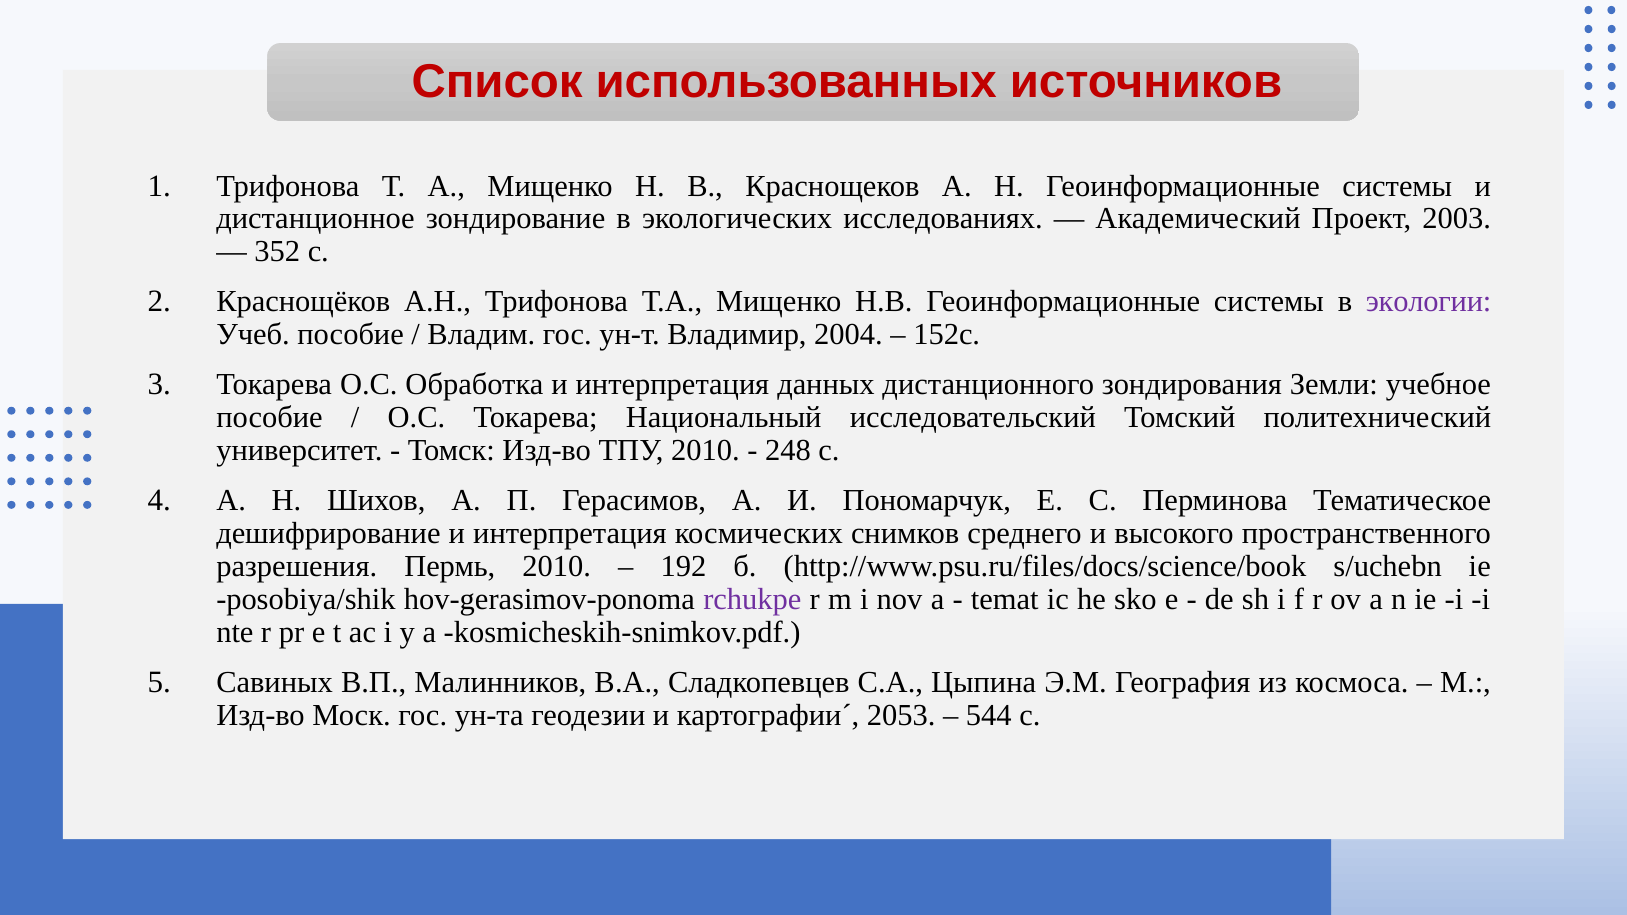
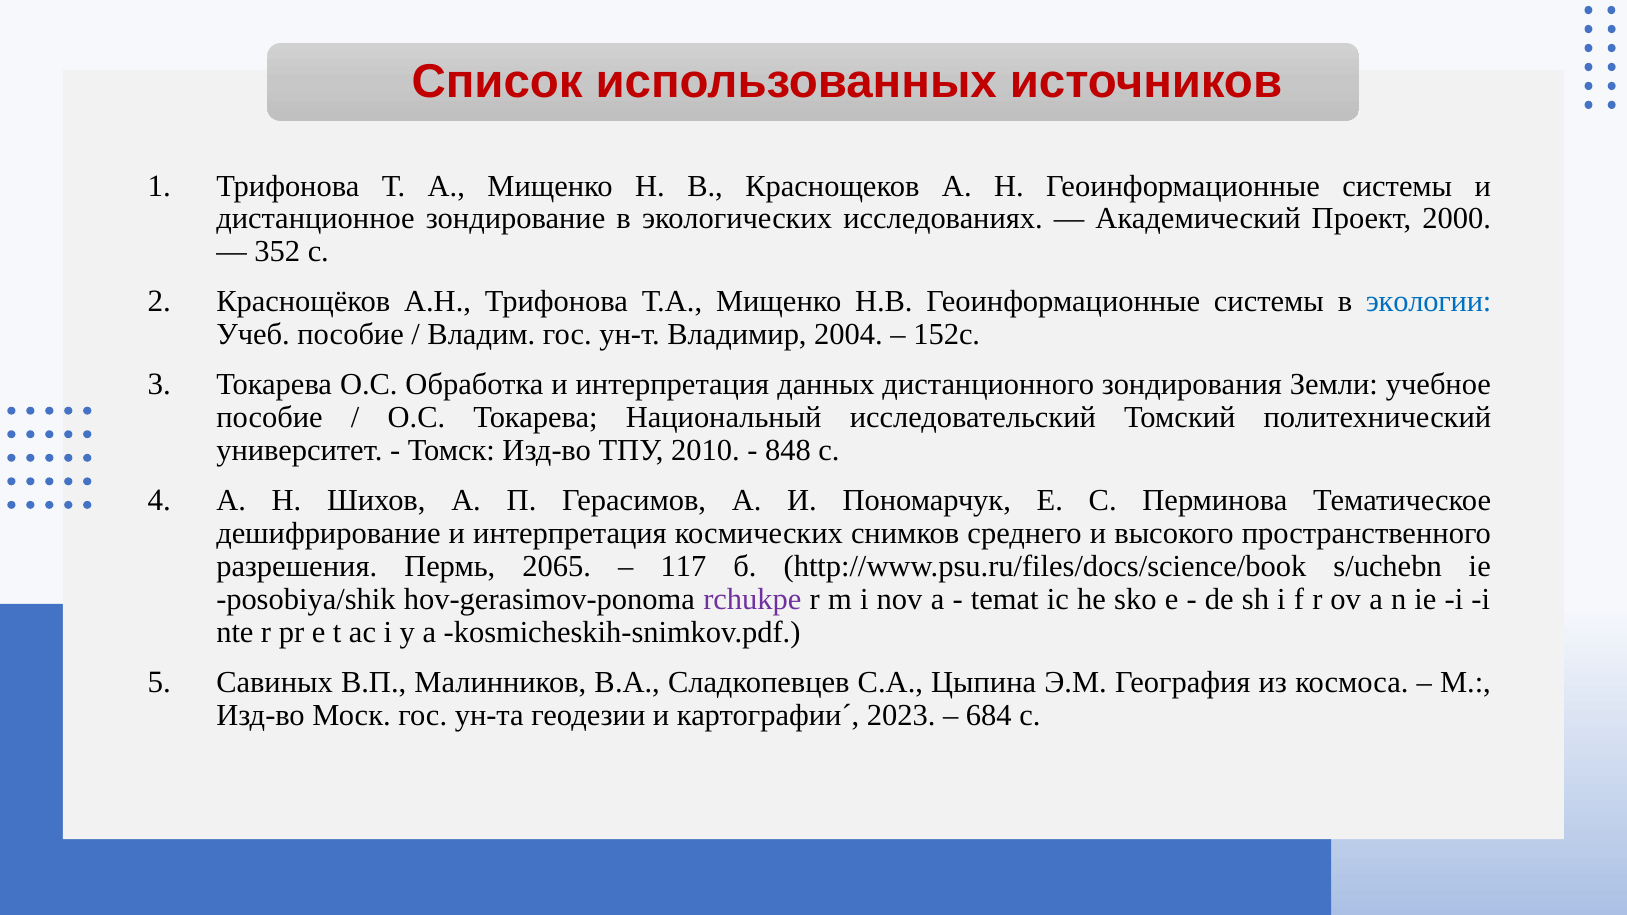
2003: 2003 -> 2000 (1457, 219)
экологии colour: purple -> blue (1429, 302)
248: 248 -> 848 (788, 451)
Пермь 2010: 2010 -> 2065 (557, 566)
192: 192 -> 117 (683, 566)
2053: 2053 -> 2023 (901, 715)
544: 544 -> 684 (989, 715)
